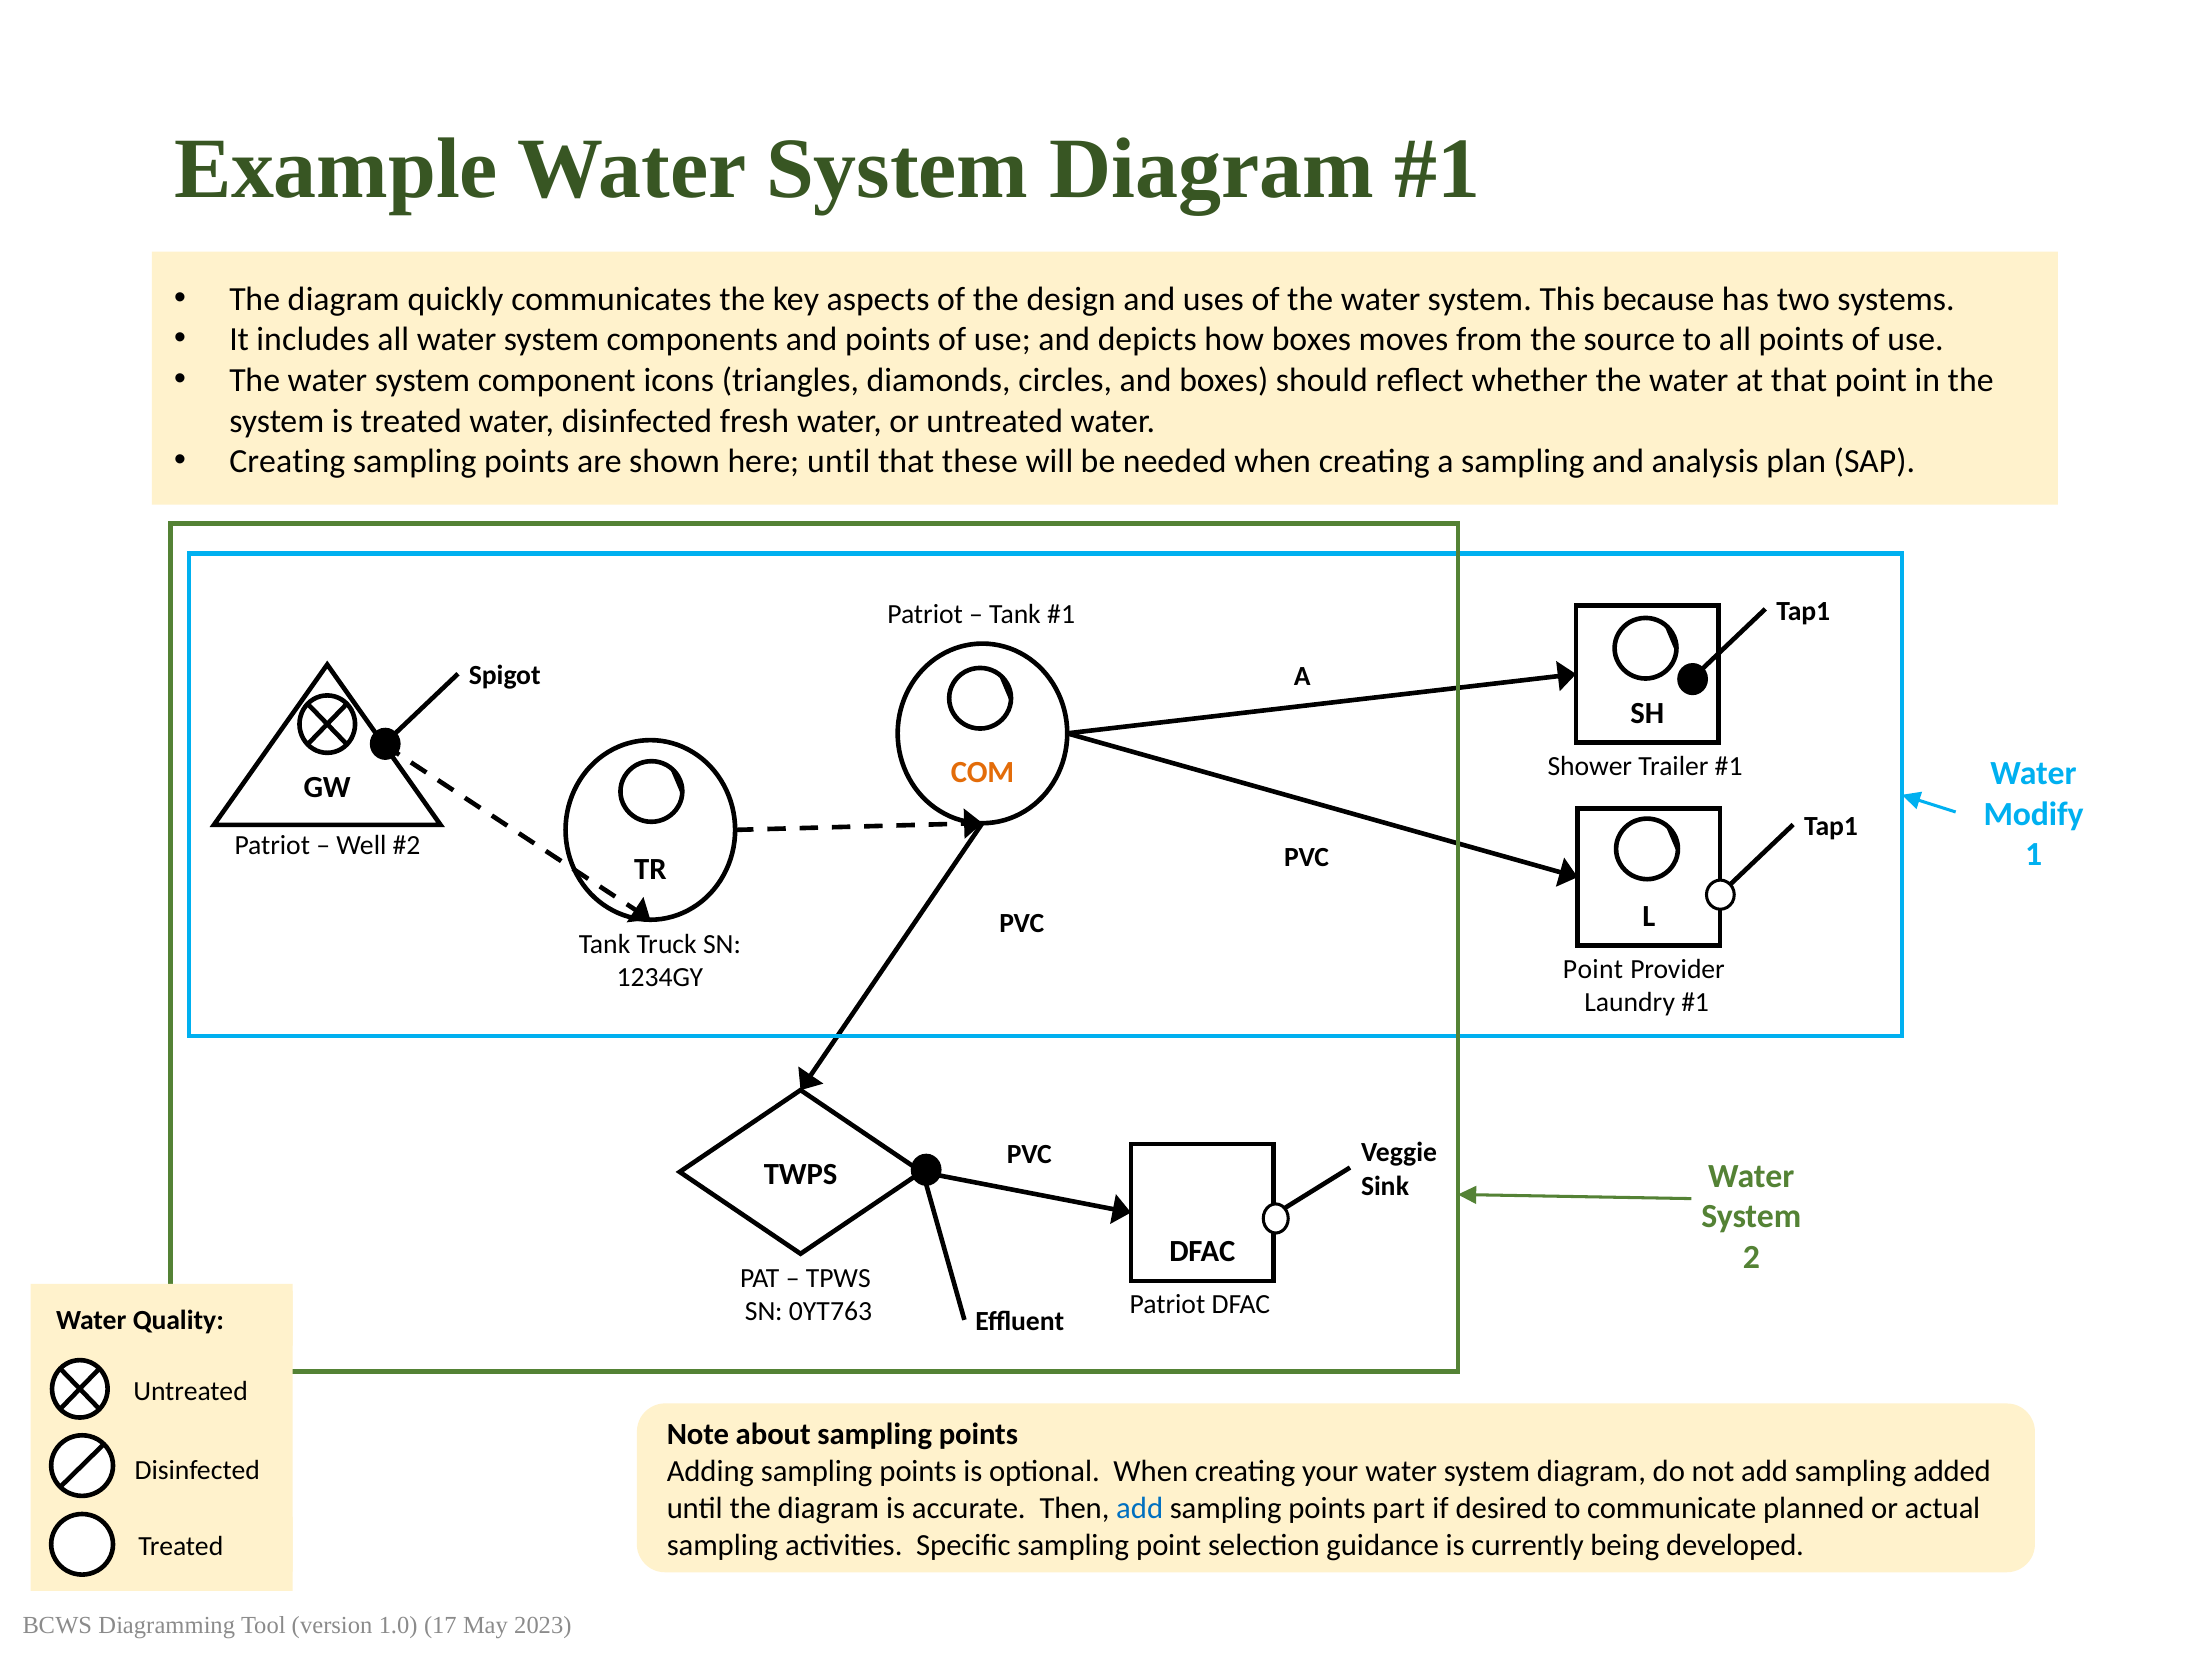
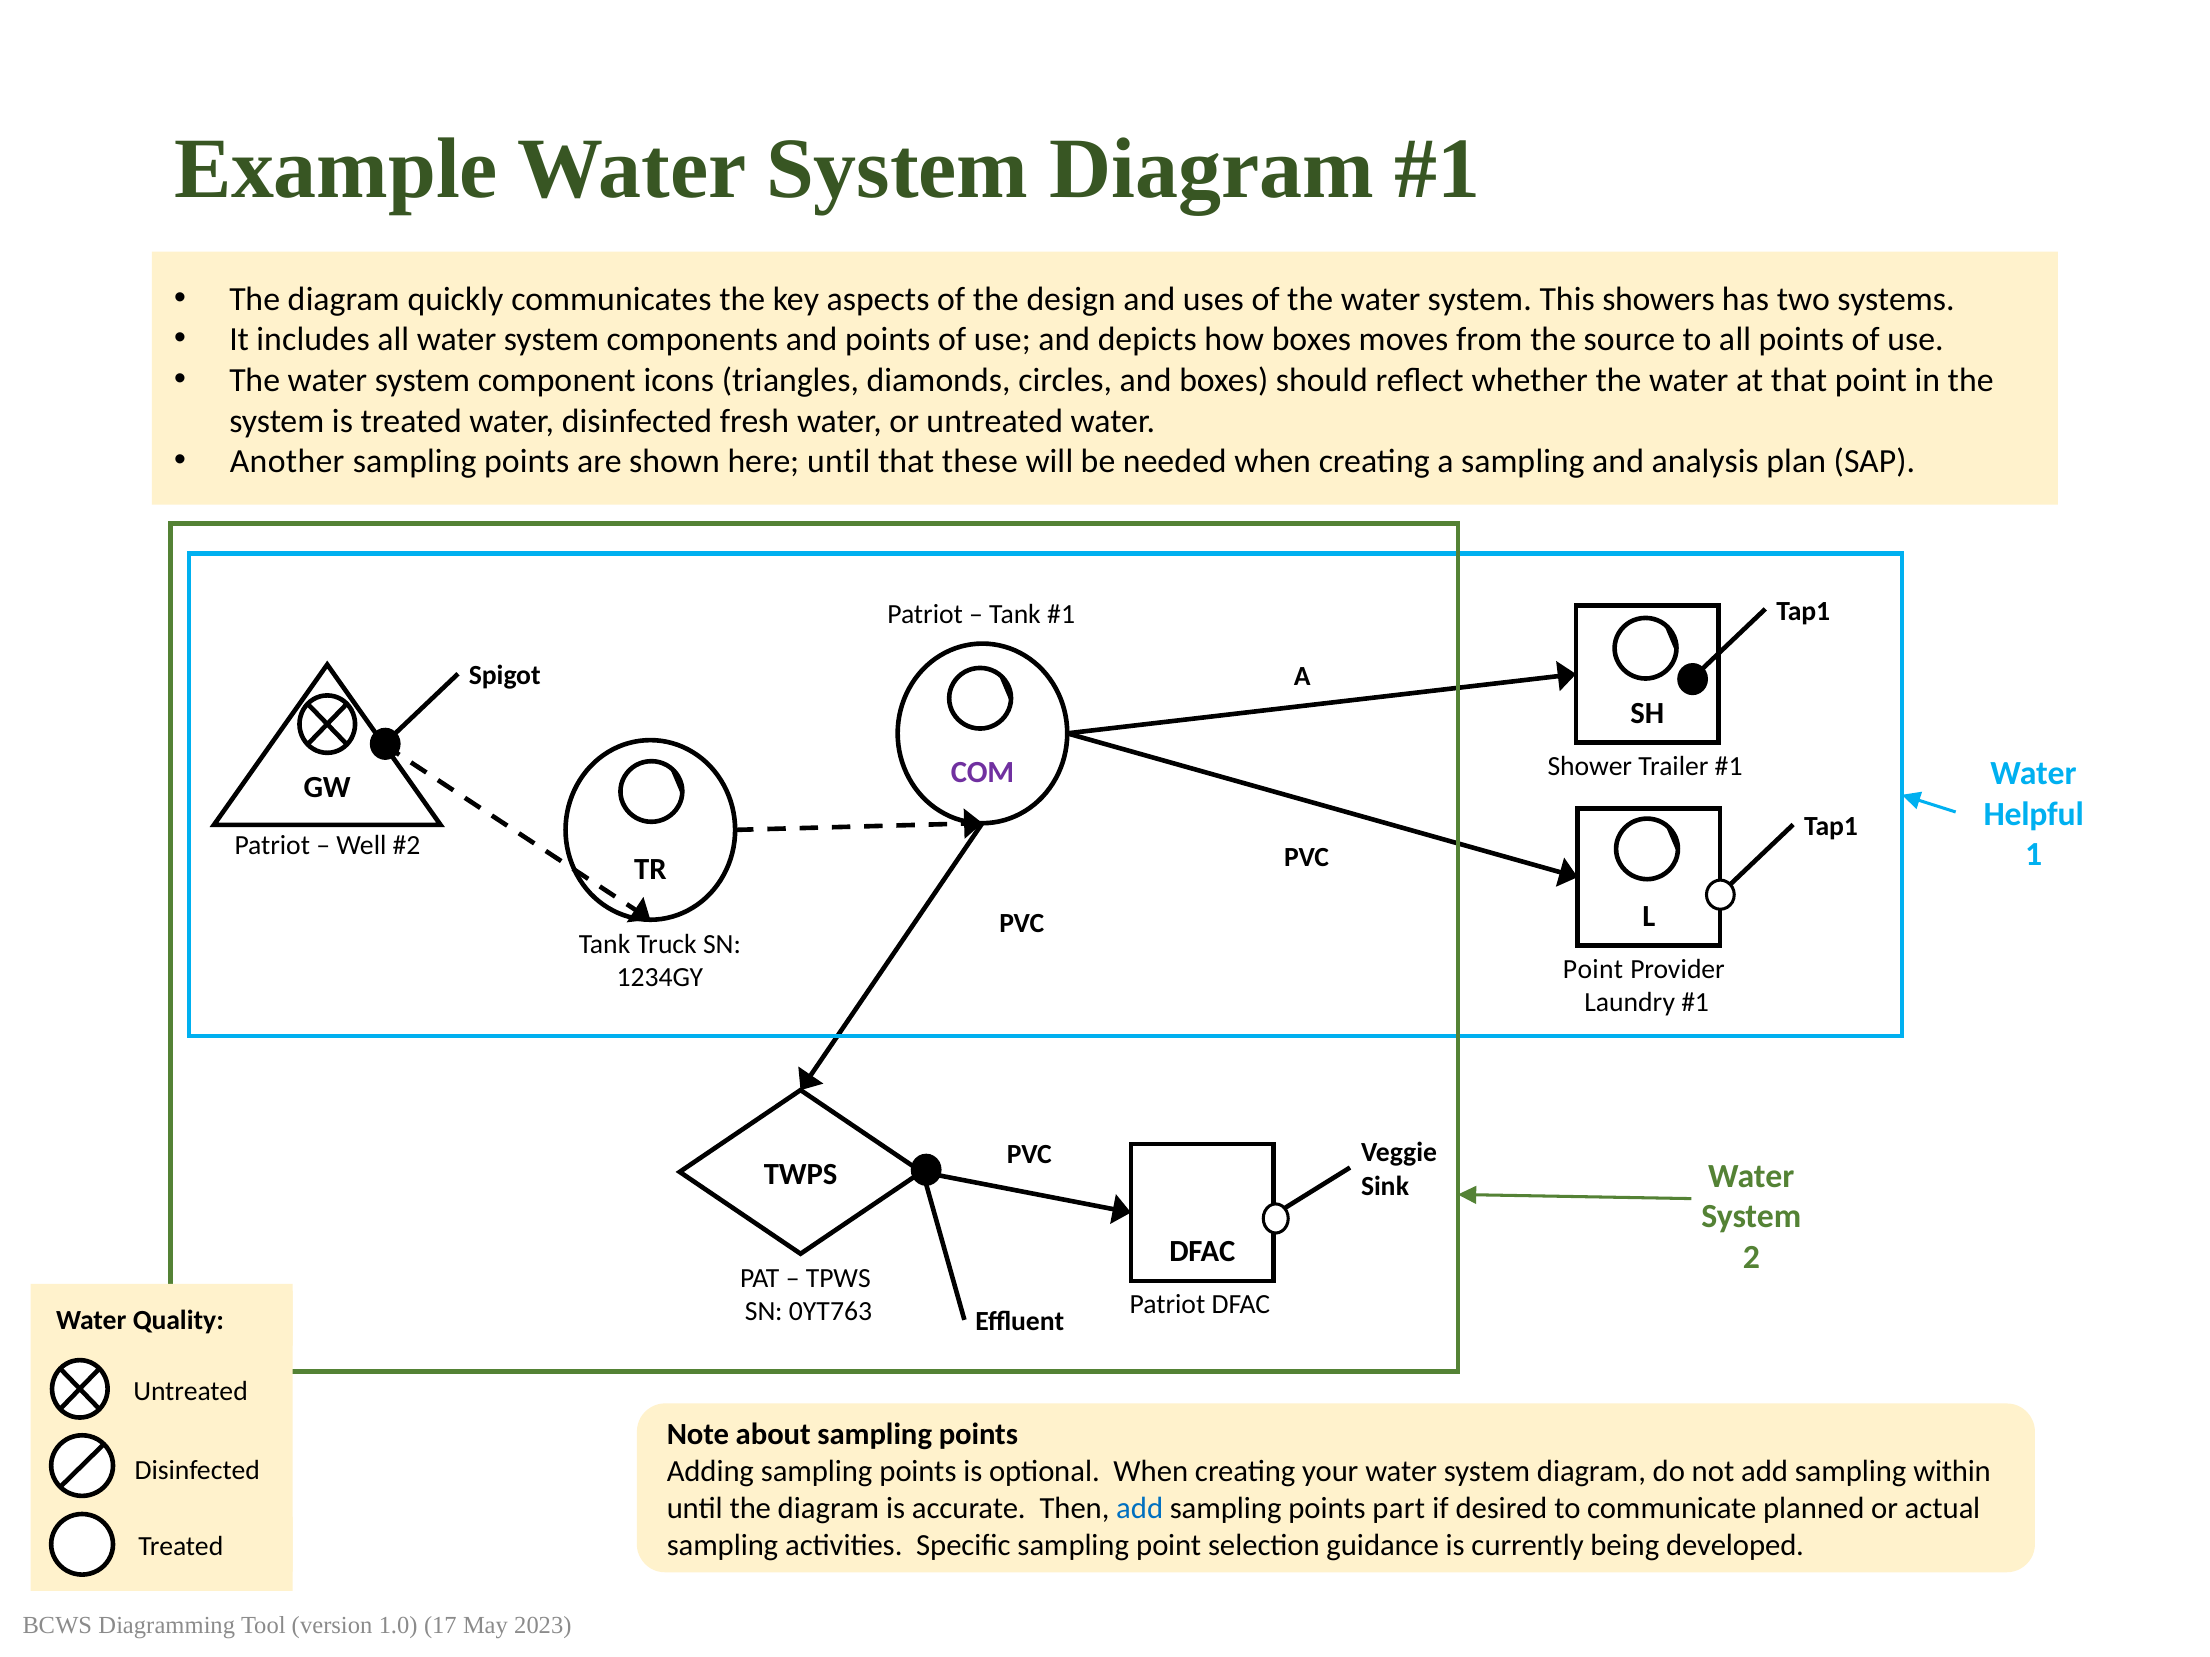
because: because -> showers (1659, 299)
Creating: Creating -> Another (287, 462)
COM colour: orange -> purple (983, 773)
Modify: Modify -> Helpful (2034, 815)
added: added -> within (1952, 1472)
